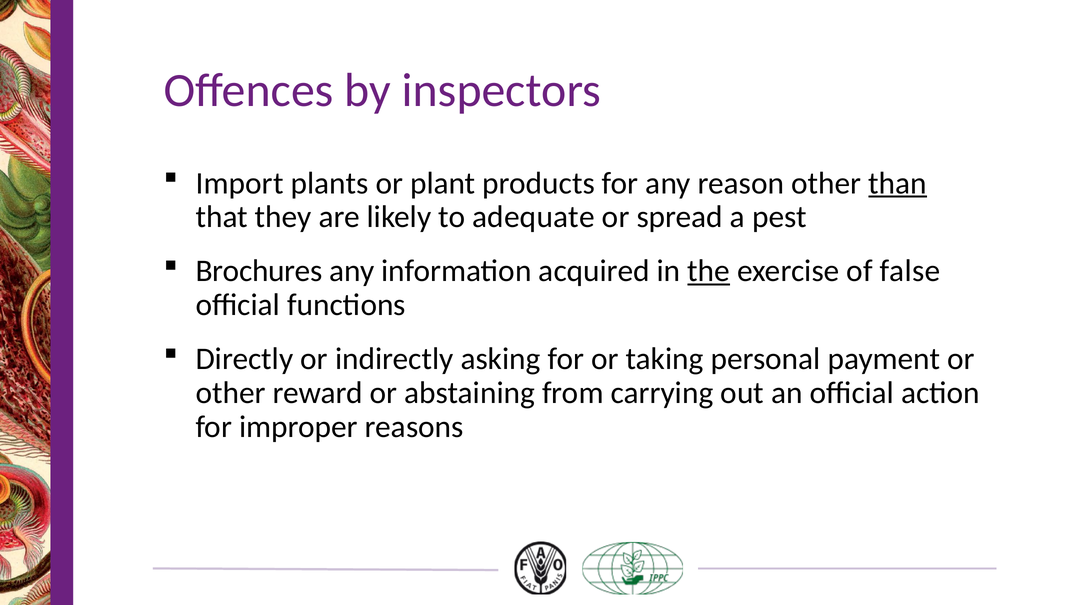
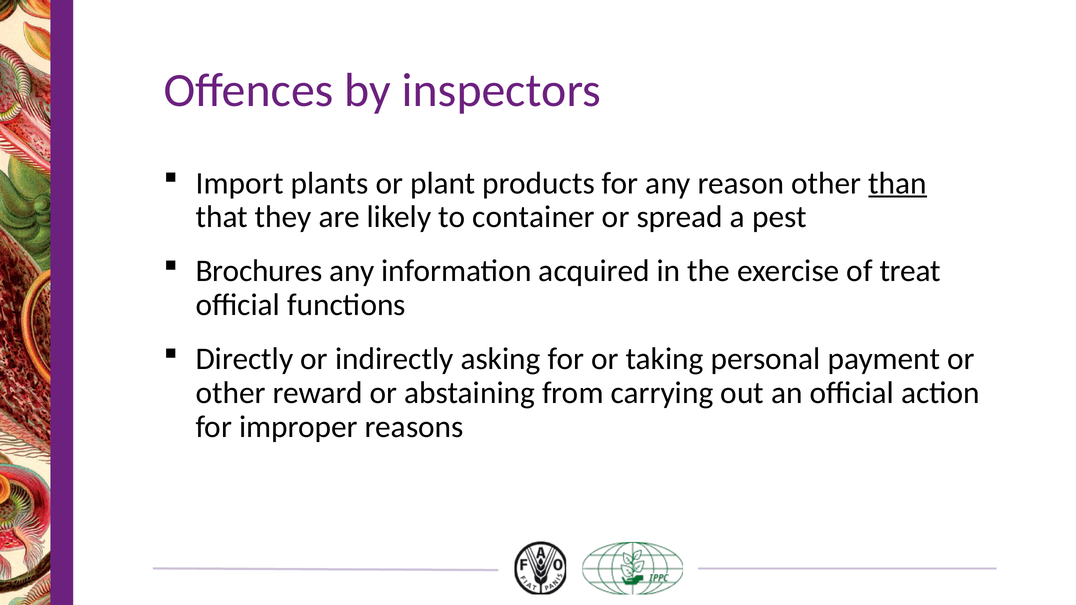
adequate: adequate -> container (534, 217)
the underline: present -> none (709, 271)
false: false -> treat (910, 271)
